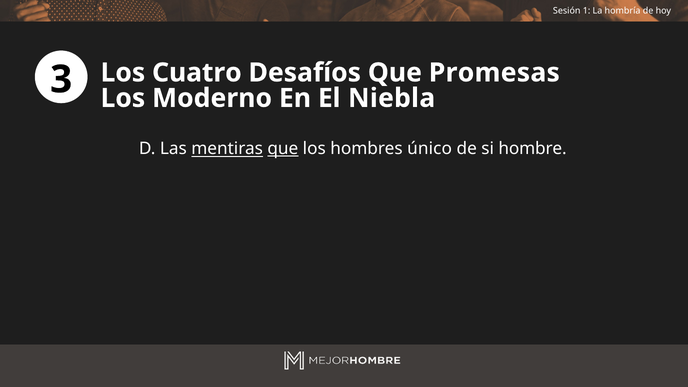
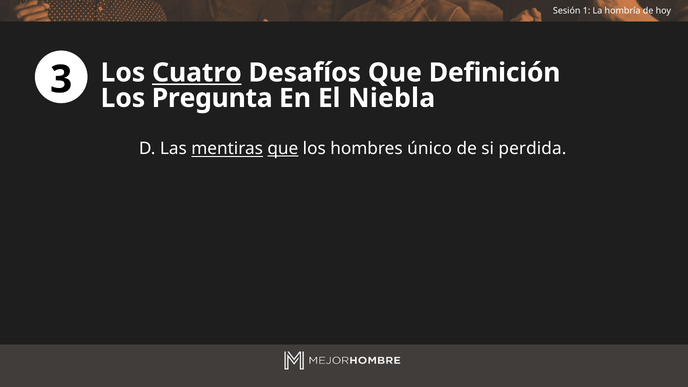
Cuatro underline: none -> present (197, 73)
Promesas: Promesas -> Definición (495, 73)
Moderno: Moderno -> Pregunta (212, 98)
hombre: hombre -> perdida (532, 149)
